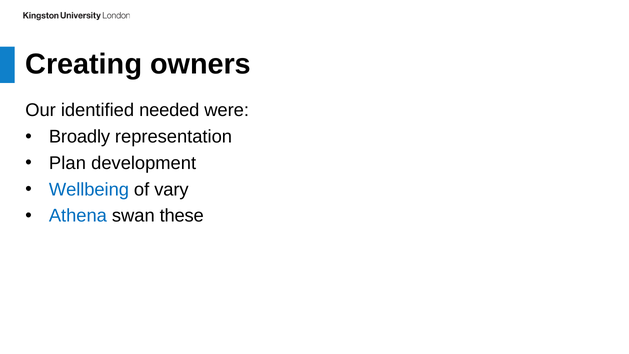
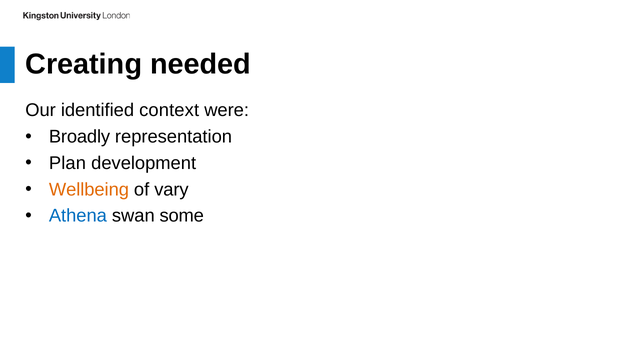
owners: owners -> needed (201, 64)
needed: needed -> context (169, 110)
Wellbeing colour: blue -> orange (89, 189)
these: these -> some (182, 216)
